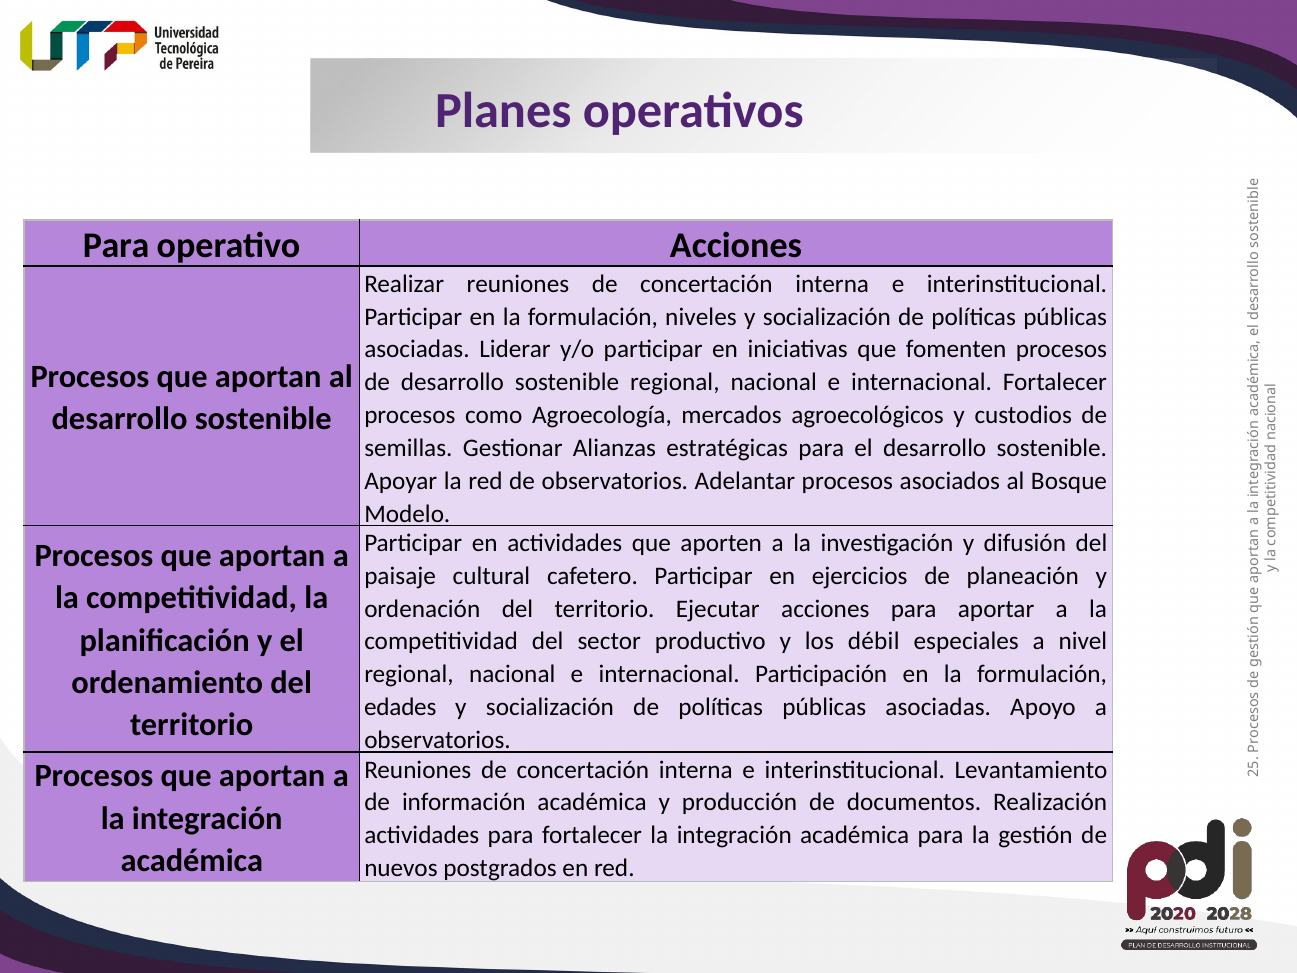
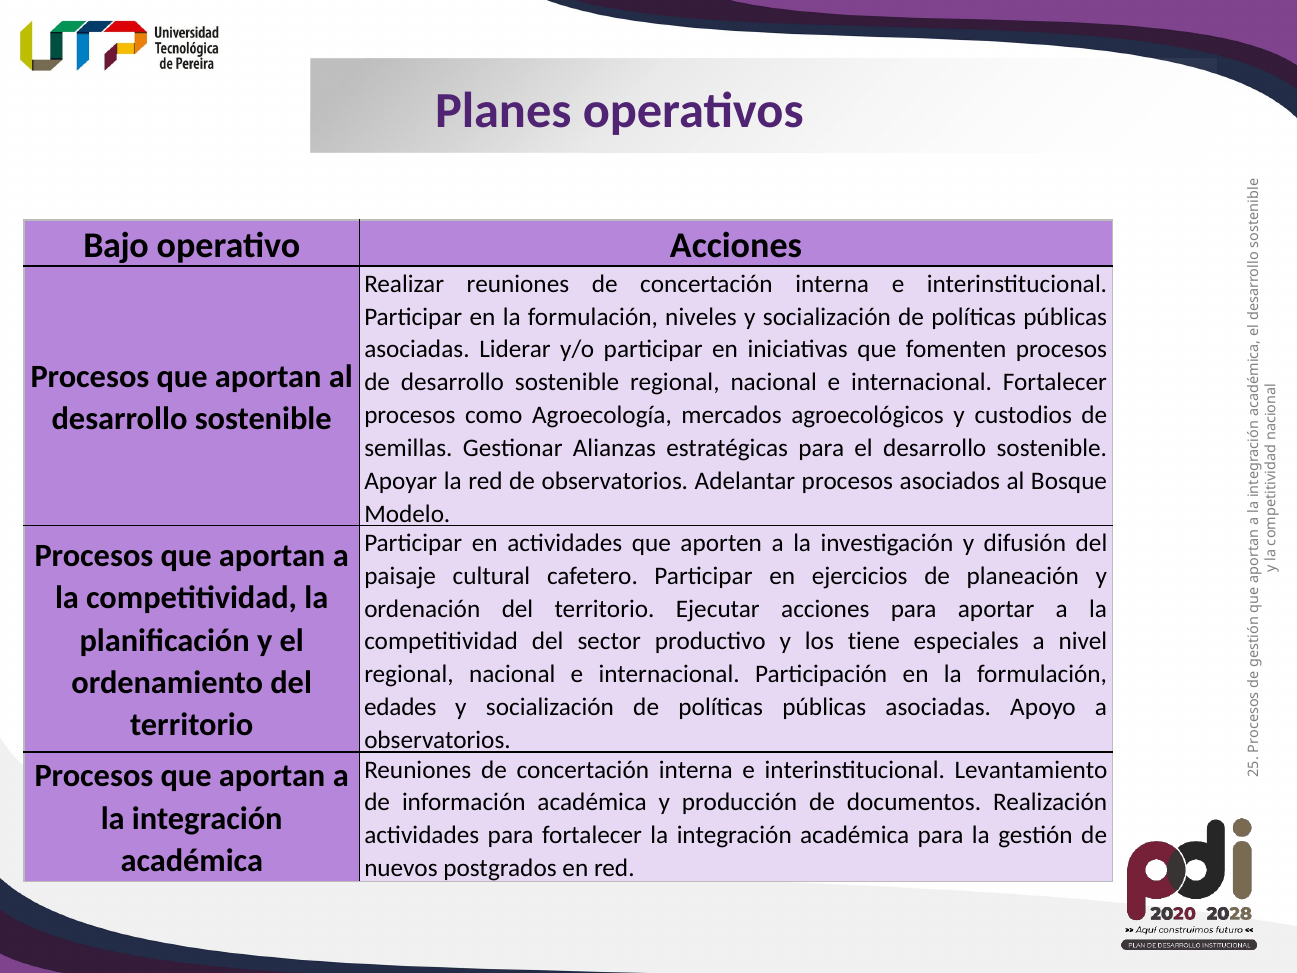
Para: Para -> Bajo (116, 245)
débil: débil -> tiene (874, 641)
